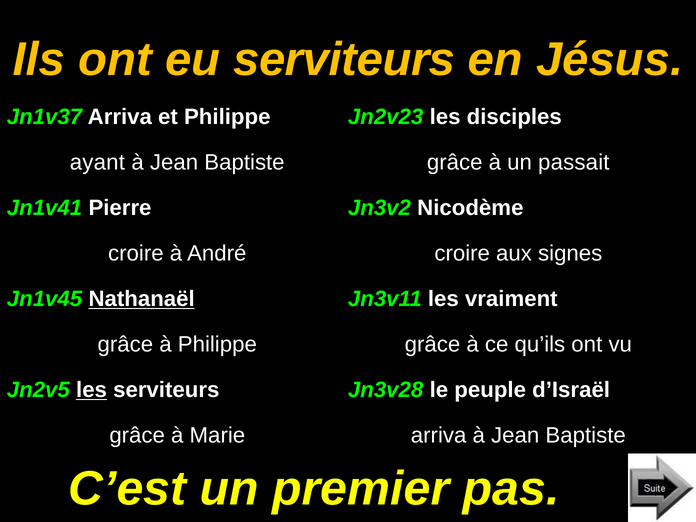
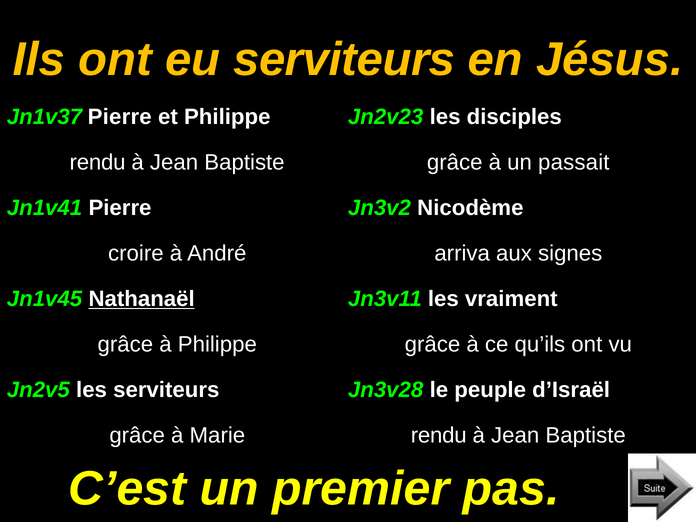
Jn1v37 Arriva: Arriva -> Pierre (120, 117)
ayant: ayant -> rendu (98, 162)
croire: croire -> arriva (462, 253)
les underline: present -> none (92, 390)
arriva: arriva -> rendu (439, 435)
